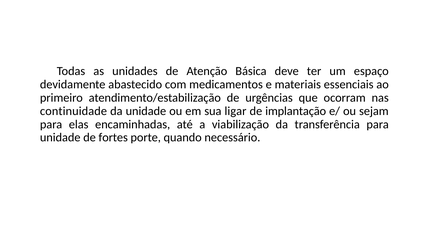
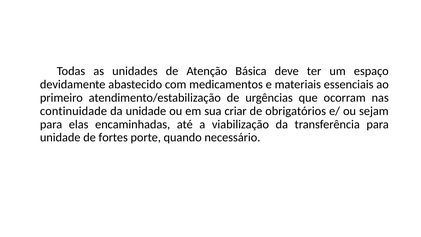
ligar: ligar -> criar (236, 111)
implantação: implantação -> obrigatórios (296, 111)
